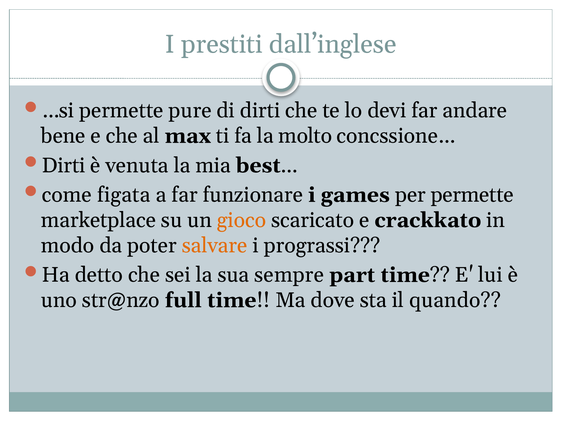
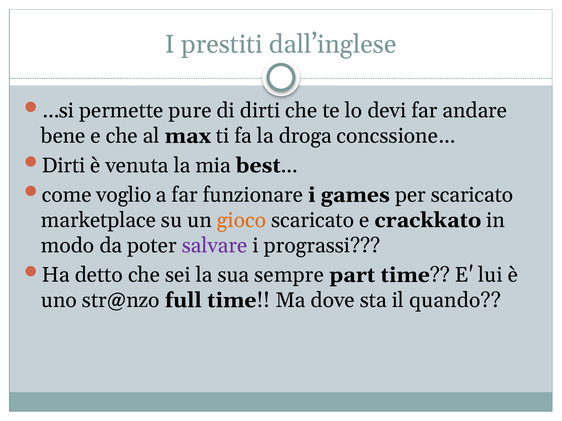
molto: molto -> droga (305, 136)
figata: figata -> voglio (124, 195)
per permette: permette -> scaricato (472, 195)
salvare colour: orange -> purple (215, 246)
